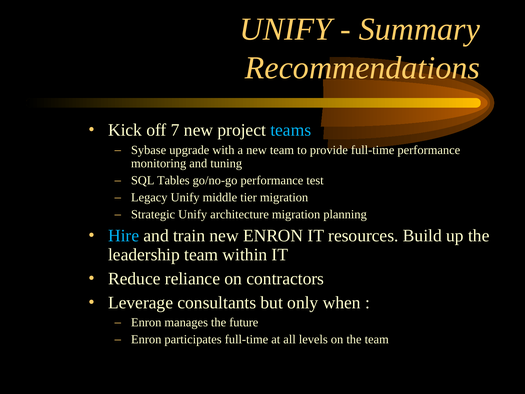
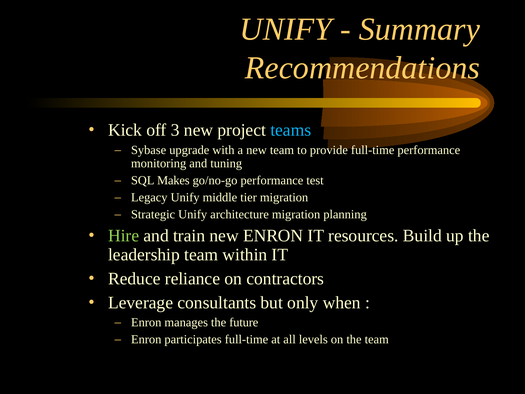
7: 7 -> 3 (175, 130)
Tables: Tables -> Makes (173, 180)
Hire colour: light blue -> light green (124, 236)
